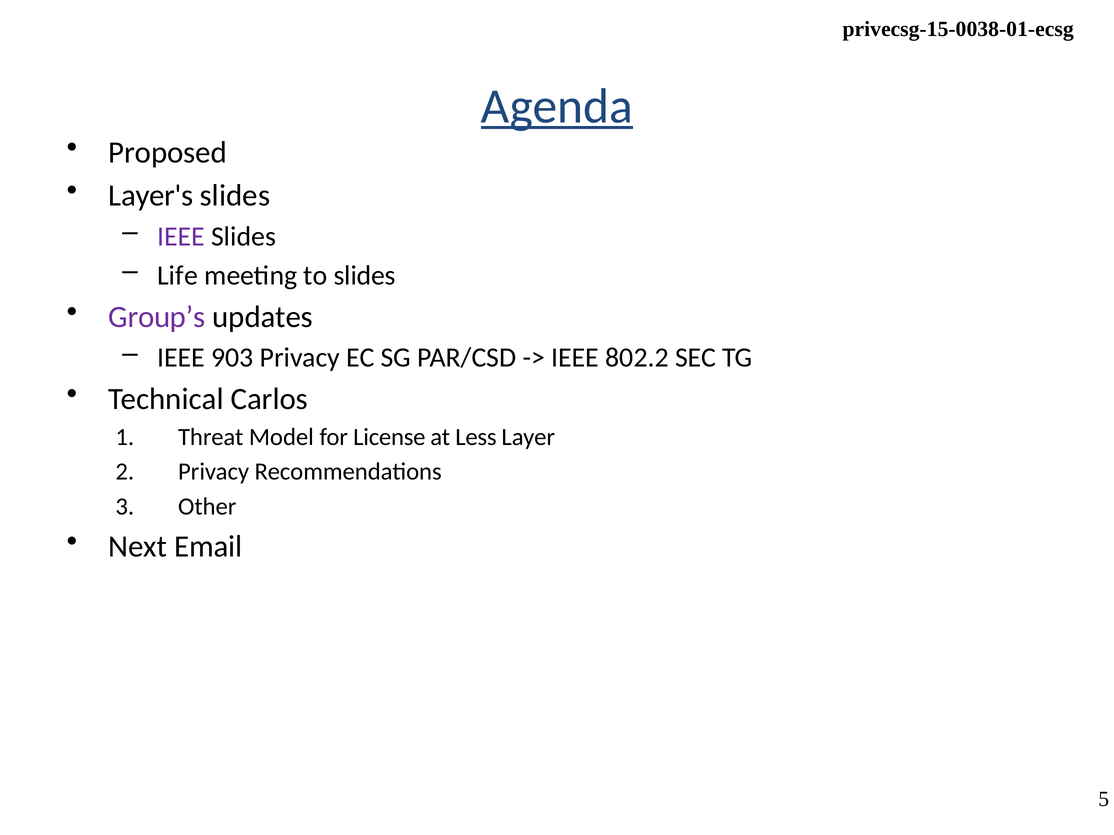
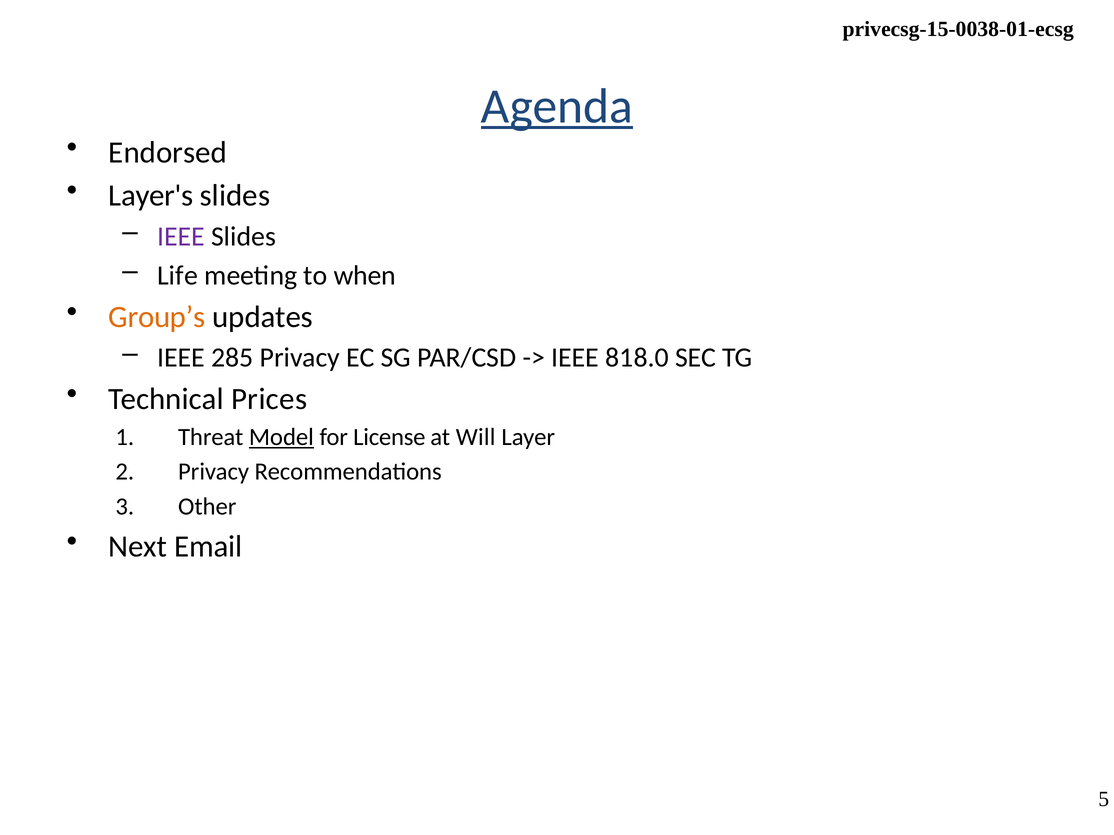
Proposed: Proposed -> Endorsed (168, 153)
to slides: slides -> when (365, 275)
Group’s colour: purple -> orange (157, 317)
903: 903 -> 285 (232, 358)
802.2: 802.2 -> 818.0 (637, 358)
Carlos: Carlos -> Prices (269, 400)
Model underline: none -> present (281, 437)
Less: Less -> Will (476, 437)
